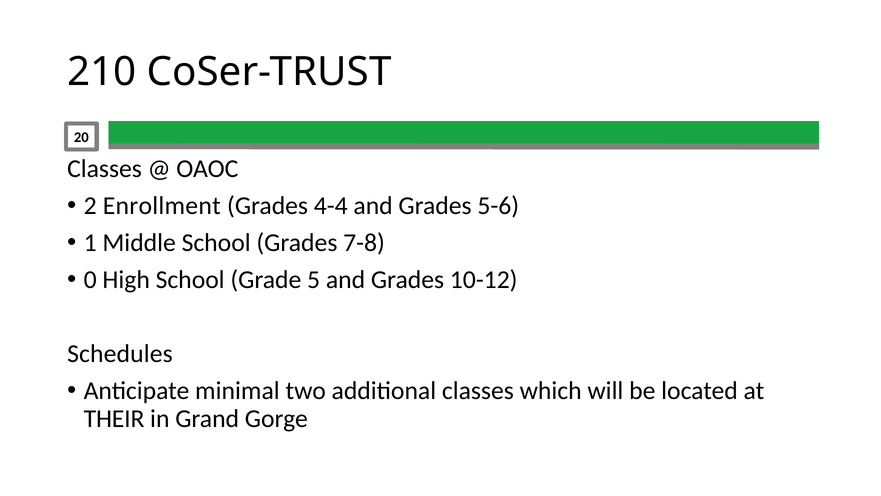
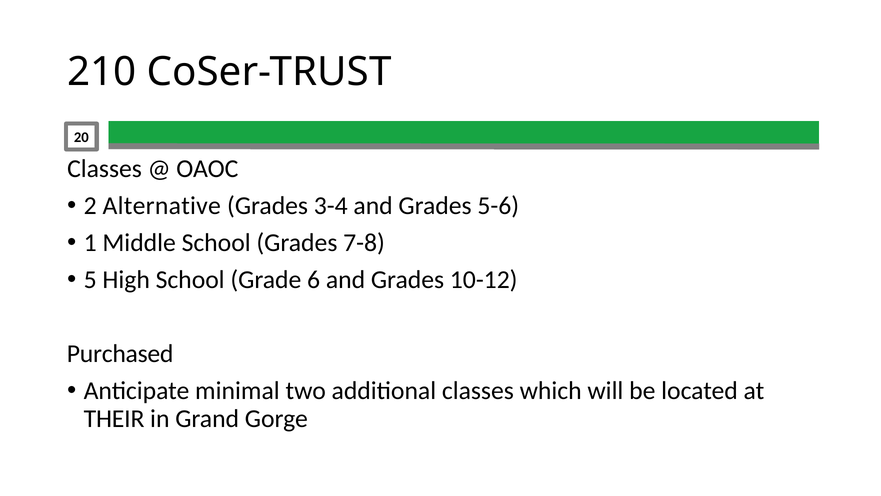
Enrollment: Enrollment -> Alternative (162, 206)
4-4: 4-4 -> 3-4 (331, 206)
0: 0 -> 5 (90, 280)
5: 5 -> 6 (314, 280)
Schedules: Schedules -> Purchased (120, 353)
